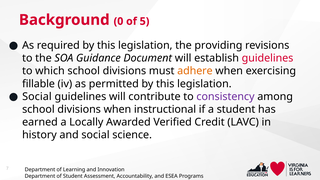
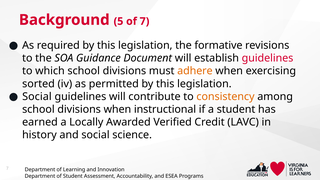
0: 0 -> 5 (118, 21)
of 5: 5 -> 7 (145, 21)
providing: providing -> formative (218, 45)
fillable: fillable -> sorted (38, 84)
consistency colour: purple -> orange (225, 97)
